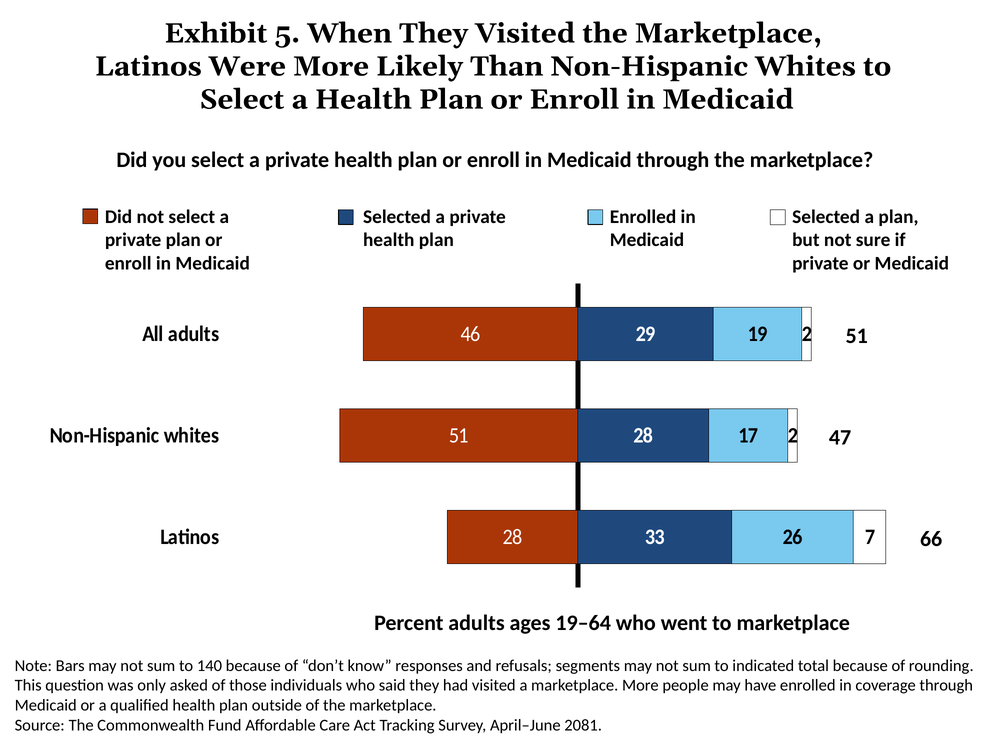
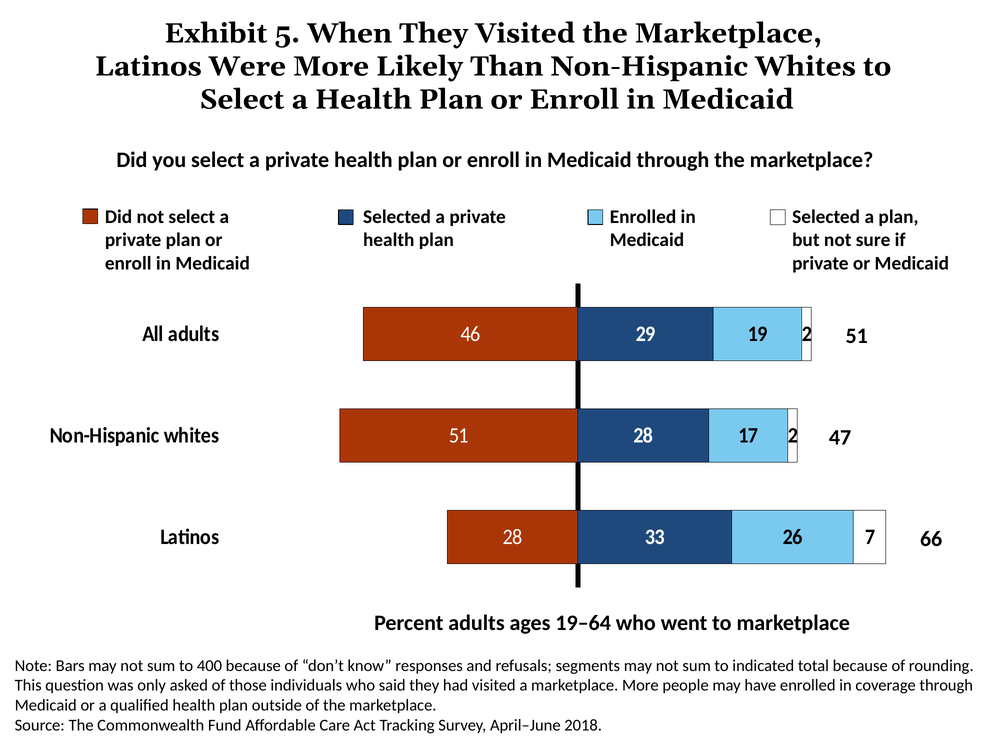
140: 140 -> 400 (209, 666)
2081: 2081 -> 2018 (583, 726)
